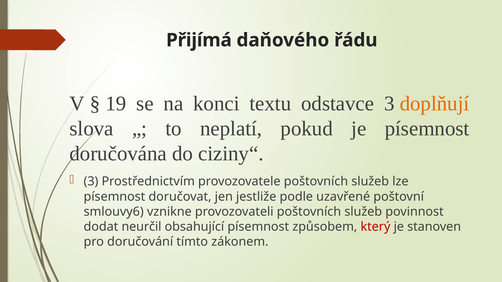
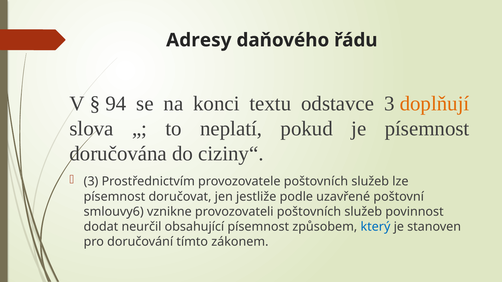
Přijímá: Přijímá -> Adresy (199, 40)
19: 19 -> 94 (116, 104)
který colour: red -> blue (375, 227)
